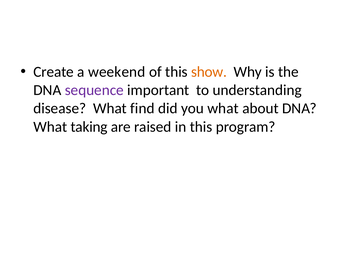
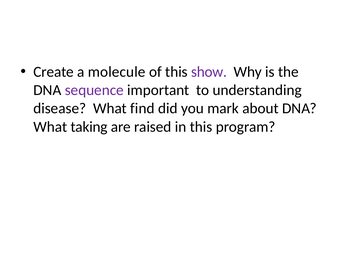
weekend: weekend -> molecule (117, 72)
show colour: orange -> purple (209, 72)
you what: what -> mark (223, 108)
